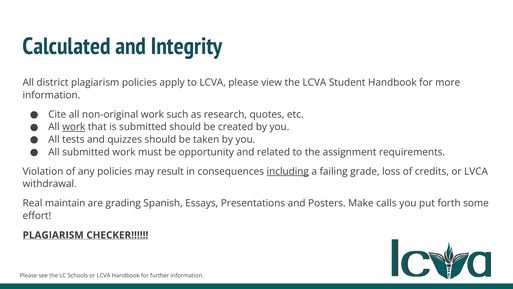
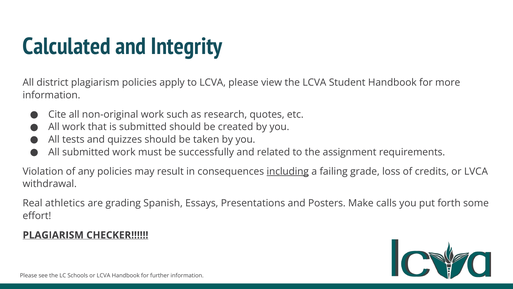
work underline: present -> none (74, 127)
opportunity: opportunity -> successfully (206, 152)
maintain: maintain -> athletics (65, 203)
